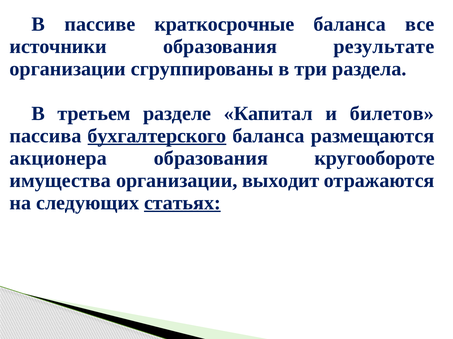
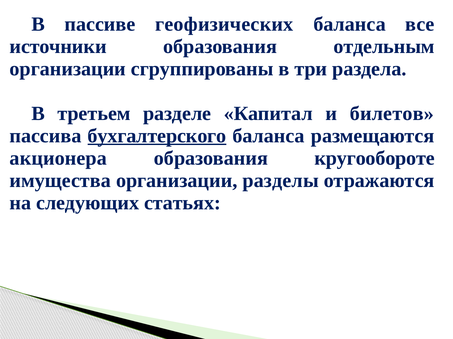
краткосрочные: краткосрочные -> геофизических (224, 24)
результате: результате -> отдельным (384, 47)
выходит: выходит -> разделы (281, 181)
статьях underline: present -> none (182, 203)
